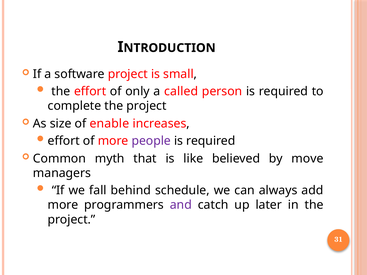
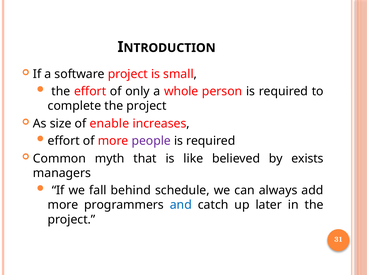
called: called -> whole (181, 91)
move: move -> exists (307, 159)
and colour: purple -> blue (181, 205)
